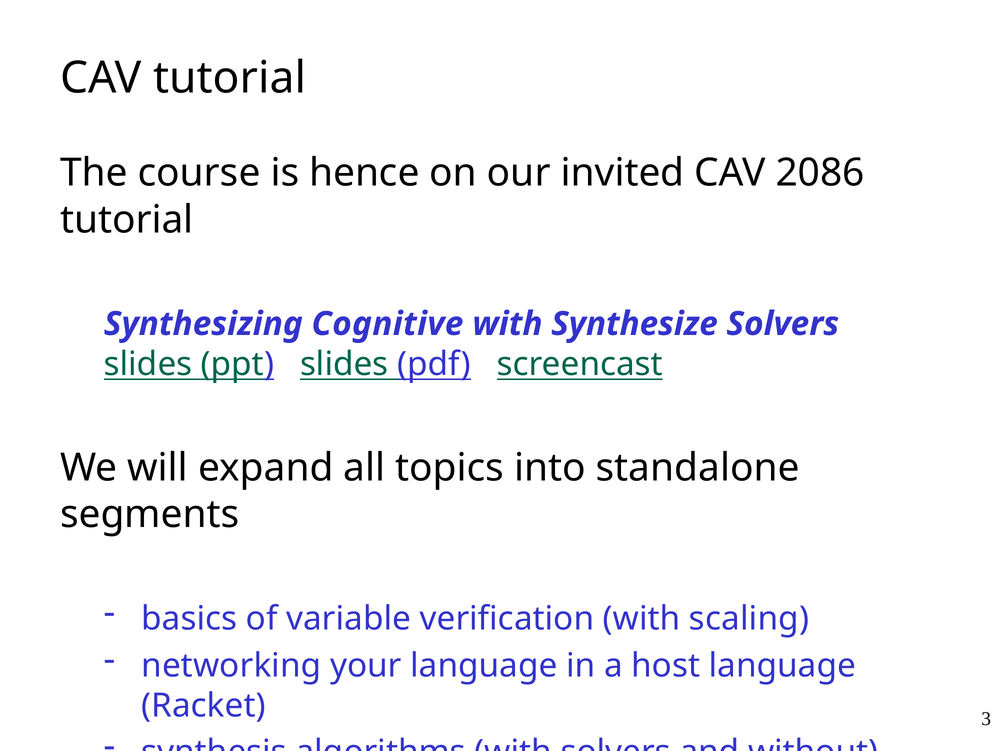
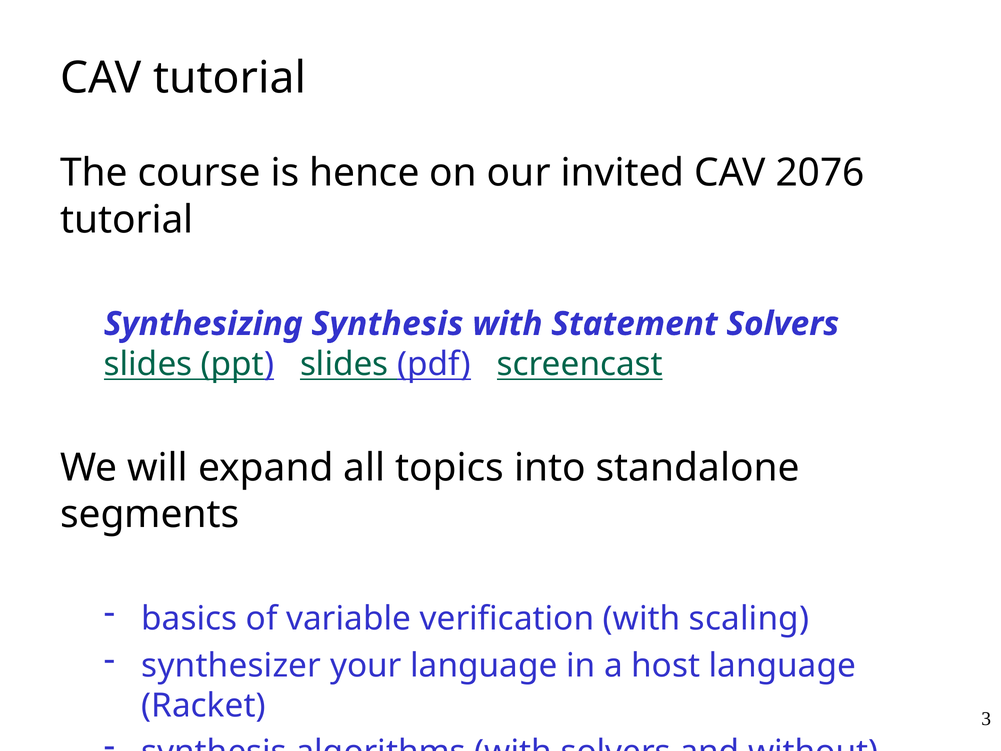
2086: 2086 -> 2076 (820, 173)
Synthesizing Cognitive: Cognitive -> Synthesis (387, 324)
Synthesize: Synthesize -> Statement (634, 324)
networking: networking -> synthesizer (231, 665)
